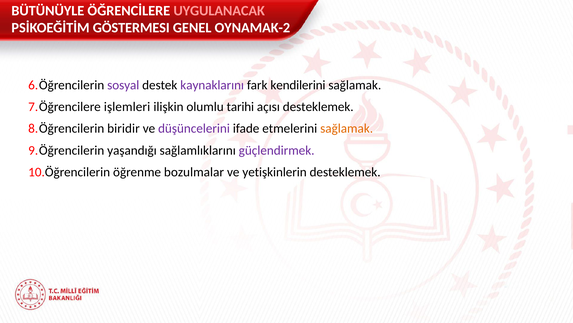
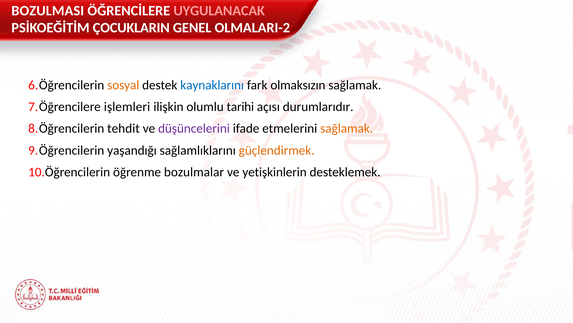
BÜTÜNÜYLE: BÜTÜNÜYLE -> BOZULMASI (48, 11)
GÖSTERMESI: GÖSTERMESI -> ÇOCUKLARIN (131, 28)
OYNAMAK-2: OYNAMAK-2 -> OLMALARI-2 (252, 28)
sosyal colour: purple -> orange (123, 85)
kaynaklarını colour: purple -> blue (212, 85)
kendilerini: kendilerini -> olmaksızın (298, 85)
açısı desteklemek: desteklemek -> durumlarıdır (318, 107)
biridir: biridir -> tehdit (123, 128)
güçlendirmek colour: purple -> orange (277, 150)
